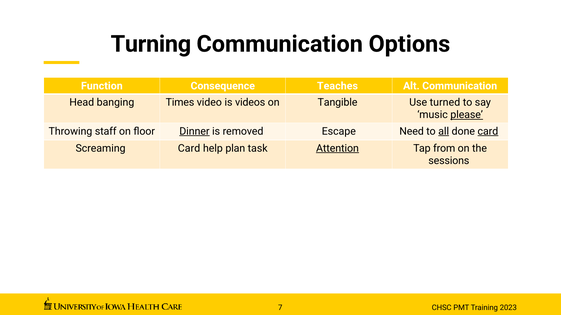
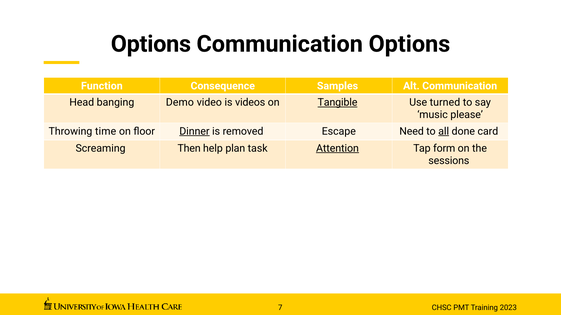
Turning: Turning -> Options (151, 44)
Teaches: Teaches -> Samples (338, 86)
Times: Times -> Demo (180, 103)
Tangible underline: none -> present (338, 103)
please underline: present -> none (467, 115)
staff: staff -> time (106, 131)
card underline: present -> none (488, 131)
Screaming Card: Card -> Then (189, 149)
from: from -> form (444, 149)
